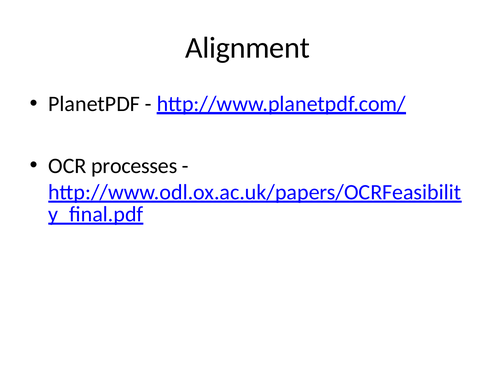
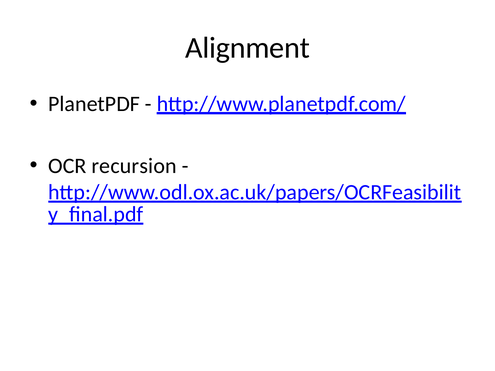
processes: processes -> recursion (134, 166)
